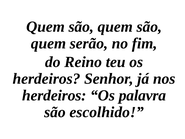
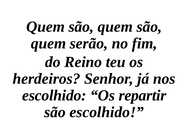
herdeiros: herdeiros -> escolhido (54, 95)
palavra: palavra -> repartir (142, 95)
